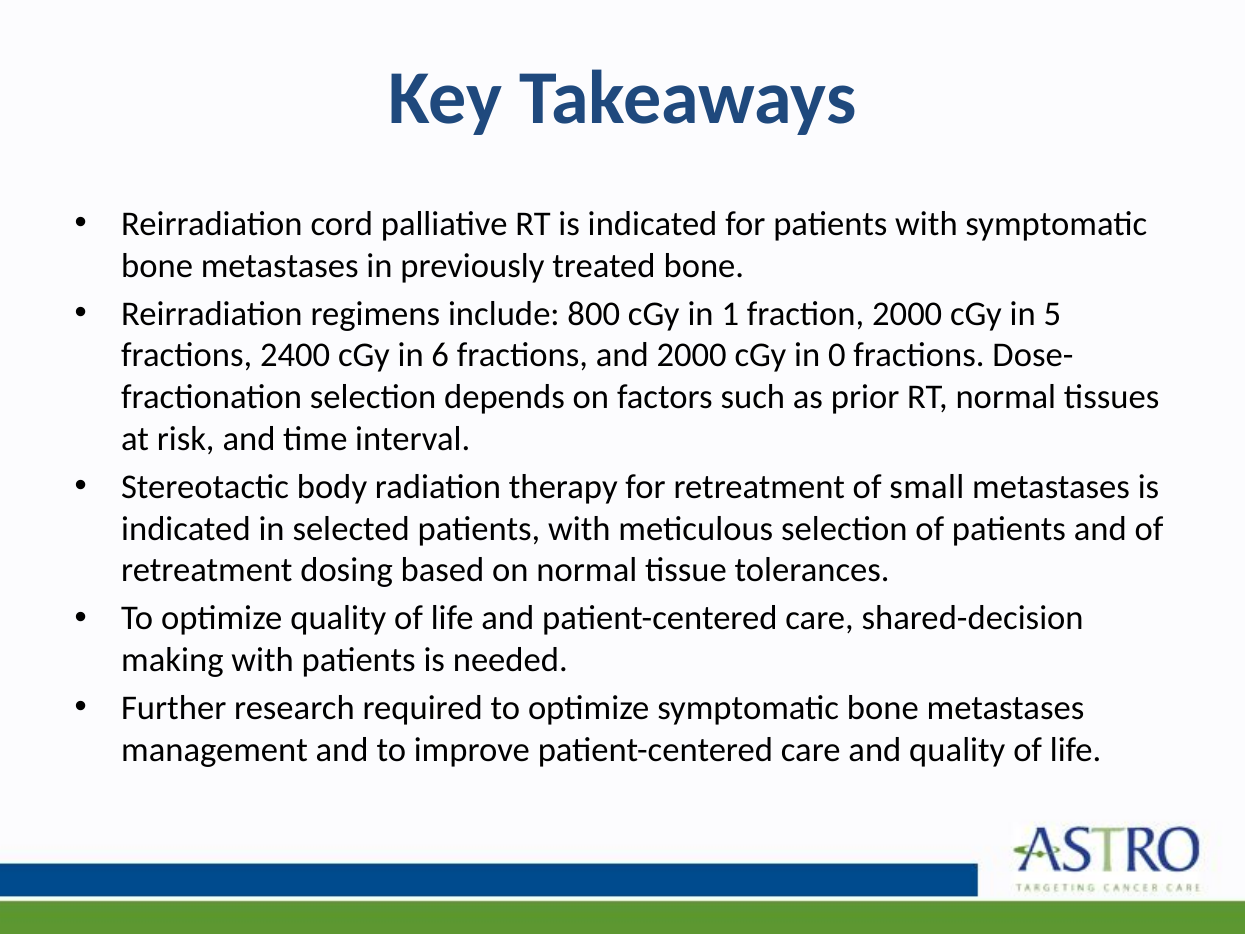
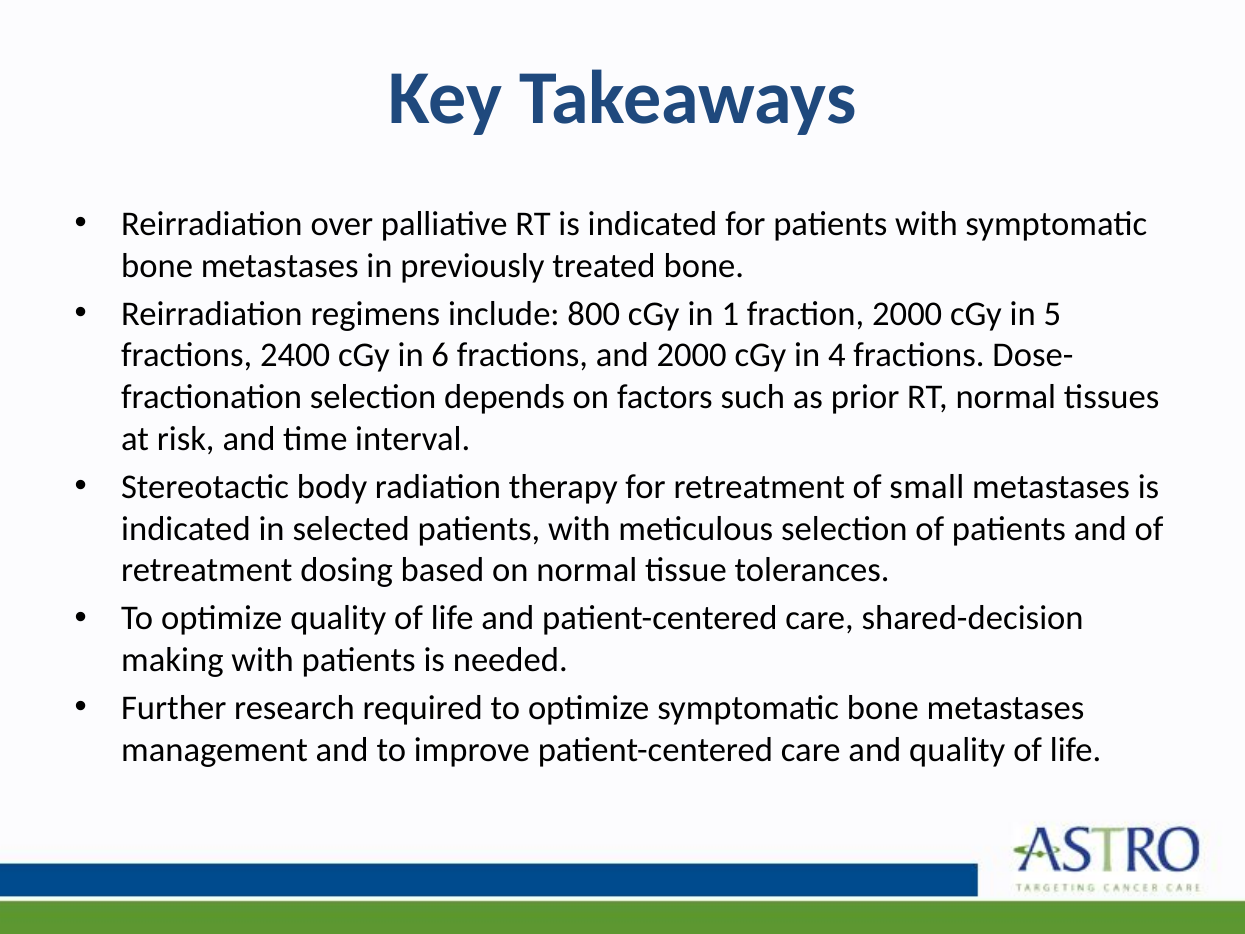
cord: cord -> over (342, 224)
0: 0 -> 4 (837, 355)
